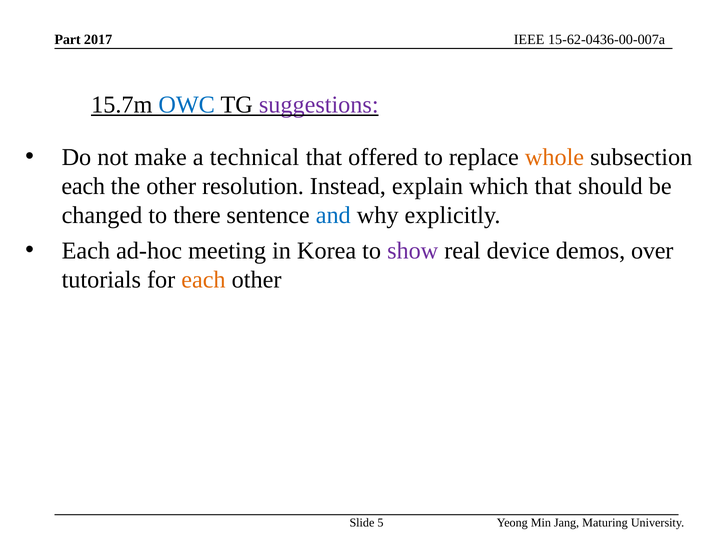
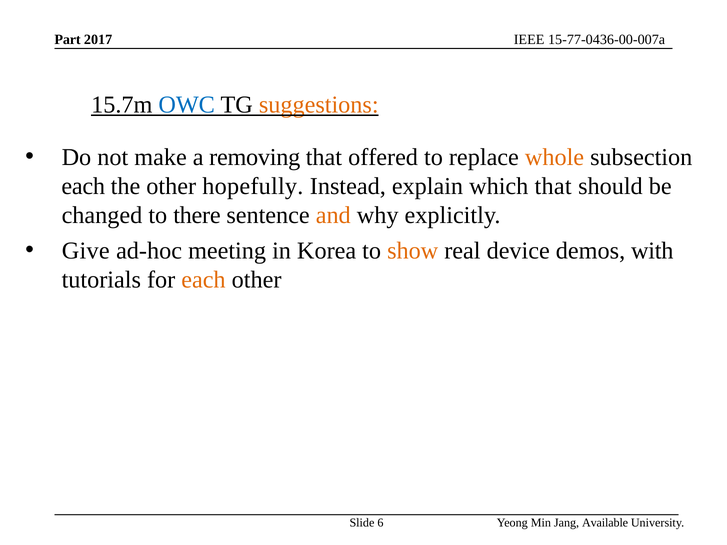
15-62-0436-00-007a: 15-62-0436-00-007a -> 15-77-0436-00-007a (607, 39)
suggestions colour: purple -> orange (319, 105)
technical: technical -> removing (255, 157)
resolution: resolution -> hopefully (253, 186)
and colour: blue -> orange (333, 216)
Each: Each -> Give (86, 251)
show colour: purple -> orange (413, 251)
over: over -> with (652, 251)
5: 5 -> 6 (380, 523)
Maturing: Maturing -> Available (605, 523)
